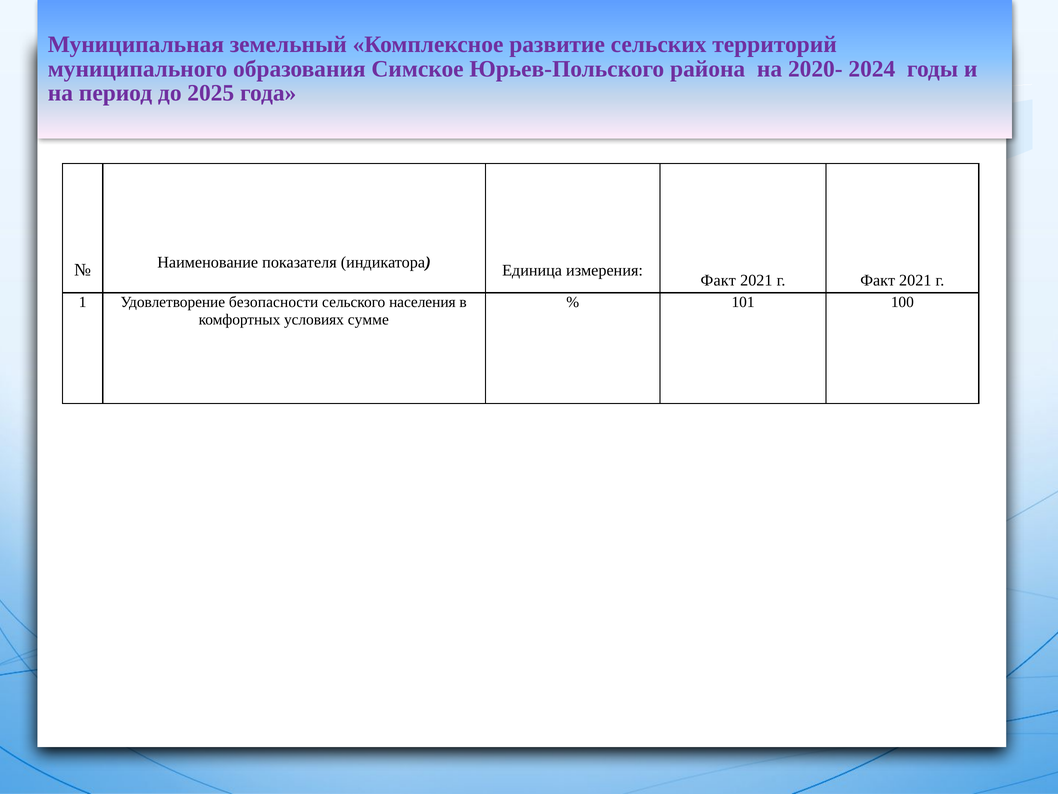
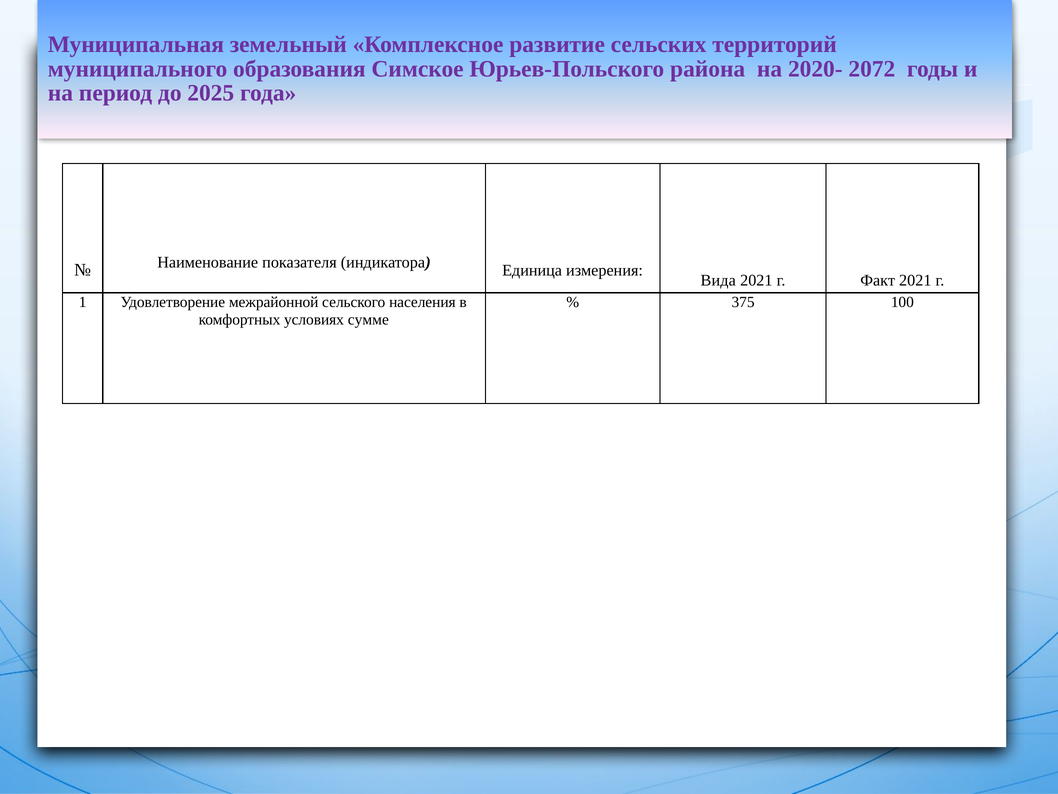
2024: 2024 -> 2072 (872, 69)
Факт: Факт -> Вида (718, 280)
безопасности: безопасности -> межрайонной (274, 302)
101: 101 -> 375 (743, 302)
